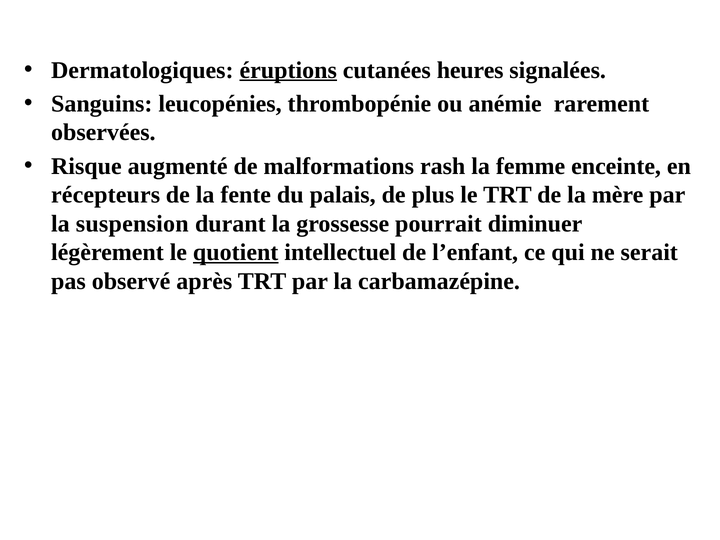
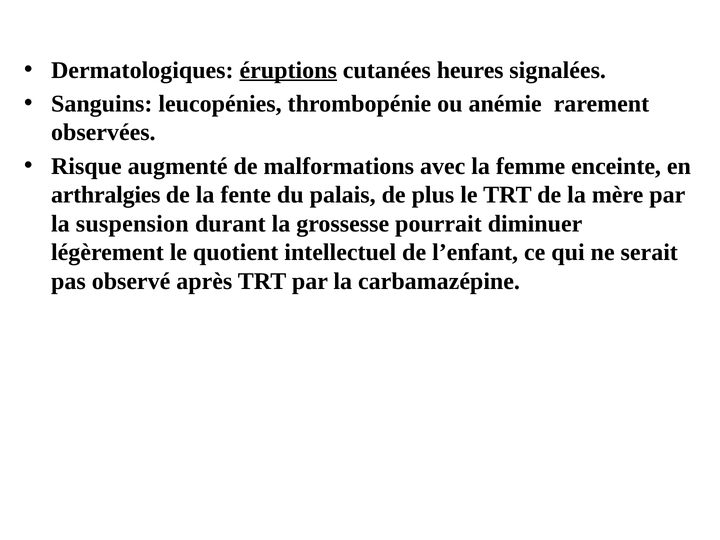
rash: rash -> avec (443, 166)
récepteurs: récepteurs -> arthralgies (106, 195)
quotient underline: present -> none (236, 253)
